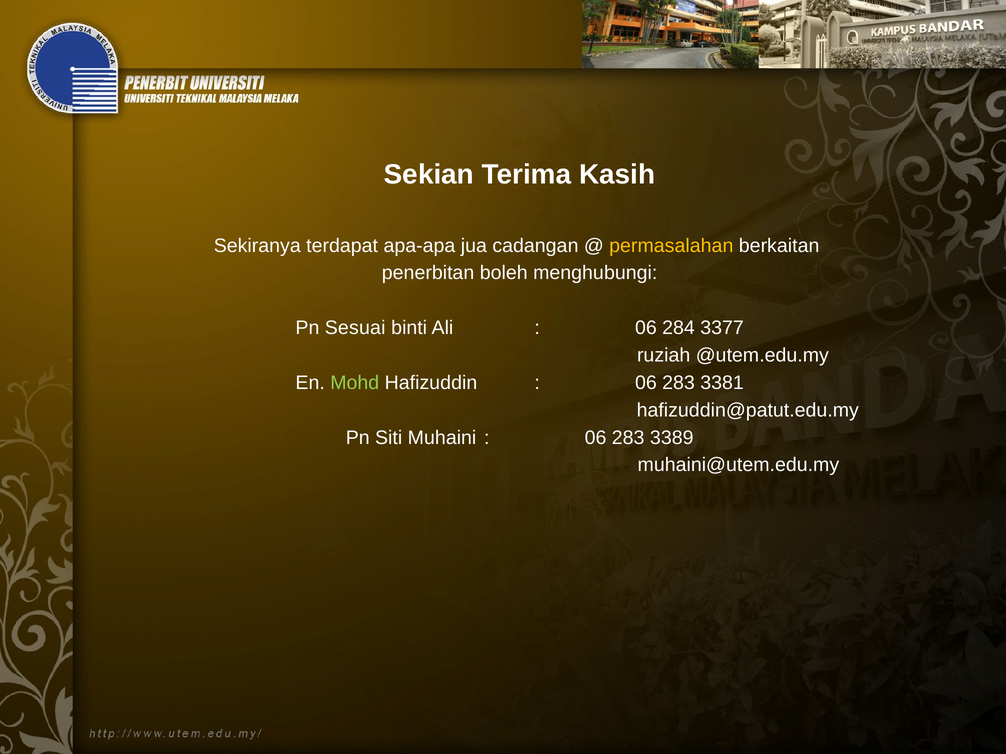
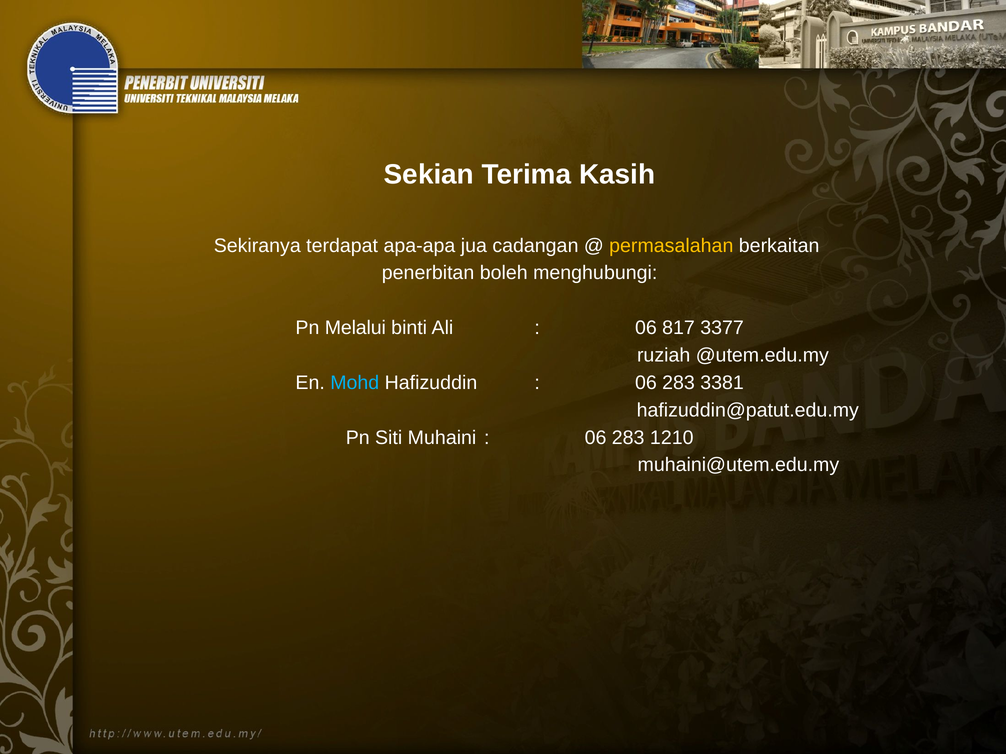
Sesuai: Sesuai -> Melalui (355, 328)
284: 284 -> 817 (678, 328)
Mohd colour: light green -> light blue (355, 383)
3389: 3389 -> 1210 (672, 438)
